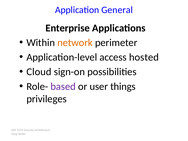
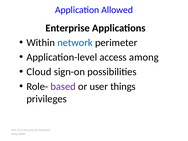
General: General -> Allowed (117, 10)
network colour: orange -> blue (75, 43)
hosted: hosted -> among (144, 57)
